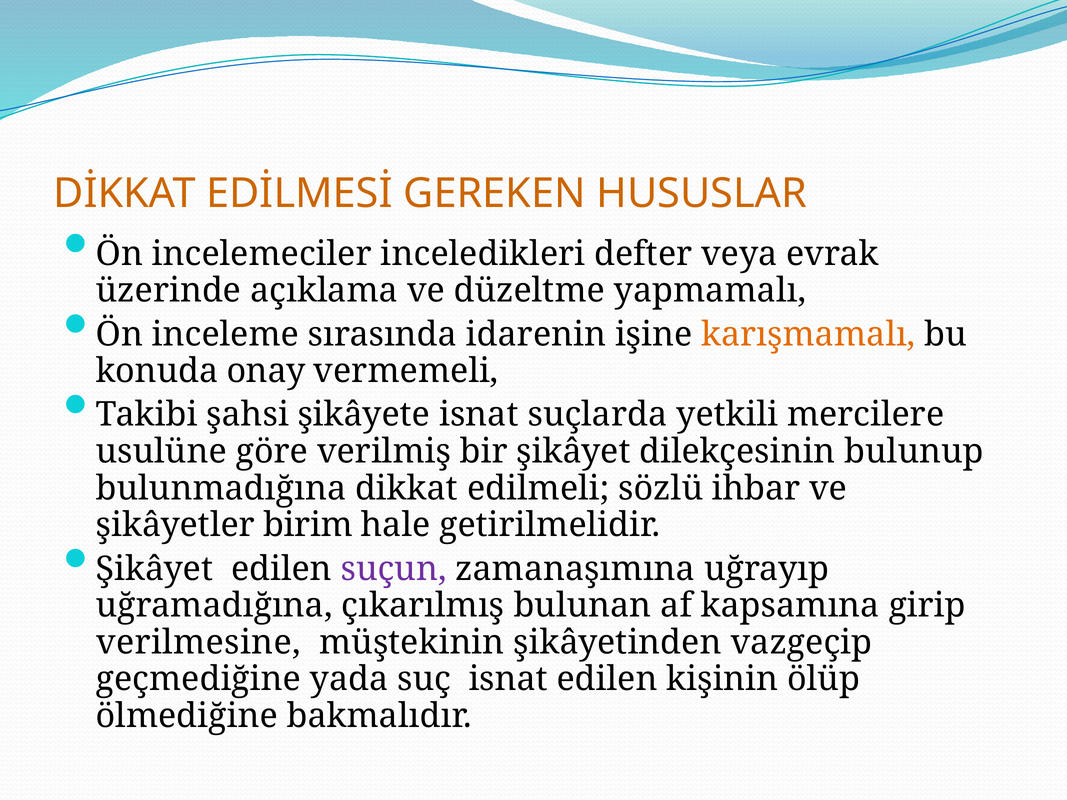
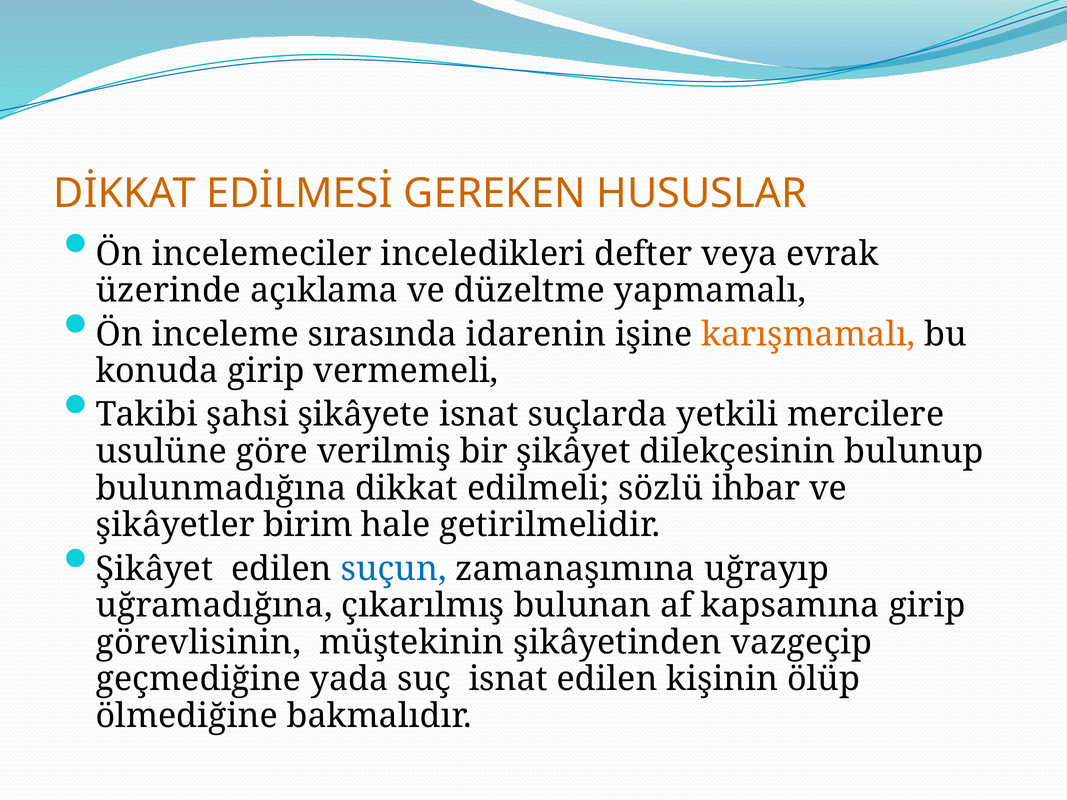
konuda onay: onay -> girip (266, 371)
suçun colour: purple -> blue (394, 569)
verilmesine: verilmesine -> görevlisinin (198, 643)
